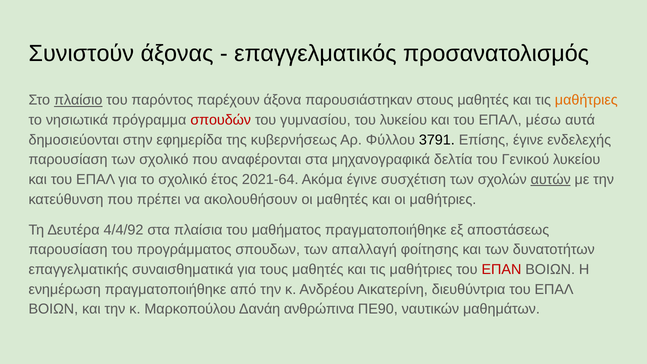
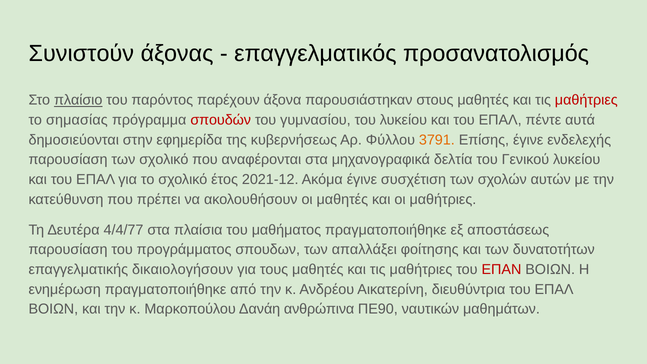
μαθήτριες colour: orange -> red (586, 100)
νησιωτικά: νησιωτικά -> σημασίας (77, 120)
μέσω: μέσω -> πέντε (543, 120)
3791 colour: black -> orange (437, 140)
2021-64: 2021-64 -> 2021-12 (270, 179)
αυτών underline: present -> none (551, 179)
4/4/92: 4/4/92 -> 4/4/77 (124, 230)
απαλλαγή: απαλλαγή -> απαλλάξει (364, 250)
συναισθηματικά: συναισθηματικά -> δικαιολογήσουν (183, 270)
